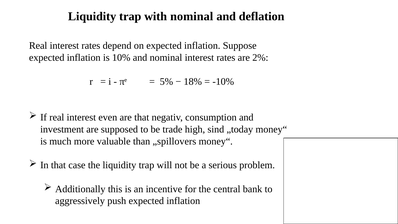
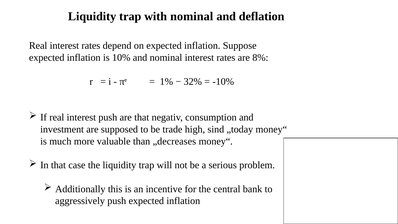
2%: 2% -> 8% (260, 58)
5%: 5% -> 1% (166, 81)
18%: 18% -> 32% (193, 81)
interest even: even -> push (108, 117)
„spillovers: „spillovers -> „decreases (174, 141)
